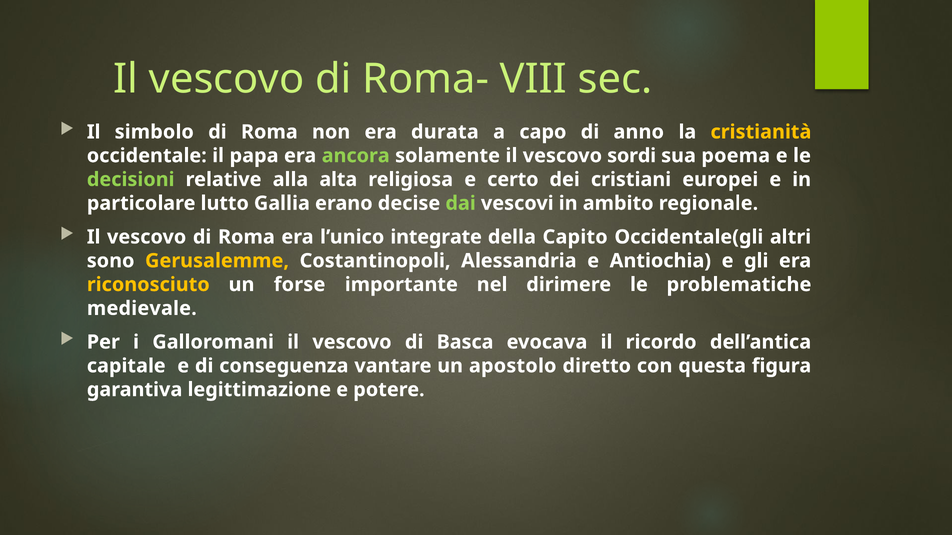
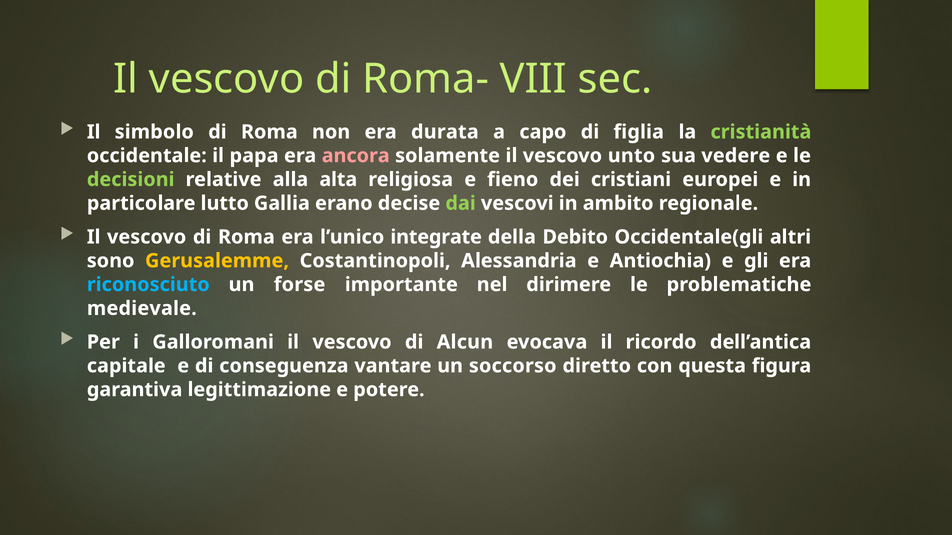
anno: anno -> figlia (639, 132)
cristianità colour: yellow -> light green (761, 132)
ancora colour: light green -> pink (356, 156)
sordi: sordi -> unto (631, 156)
poema: poema -> vedere (736, 156)
certo: certo -> fieno (513, 180)
Capito: Capito -> Debito (575, 237)
riconosciuto colour: yellow -> light blue (148, 285)
Basca: Basca -> Alcun (465, 342)
apostolo: apostolo -> soccorso (513, 366)
